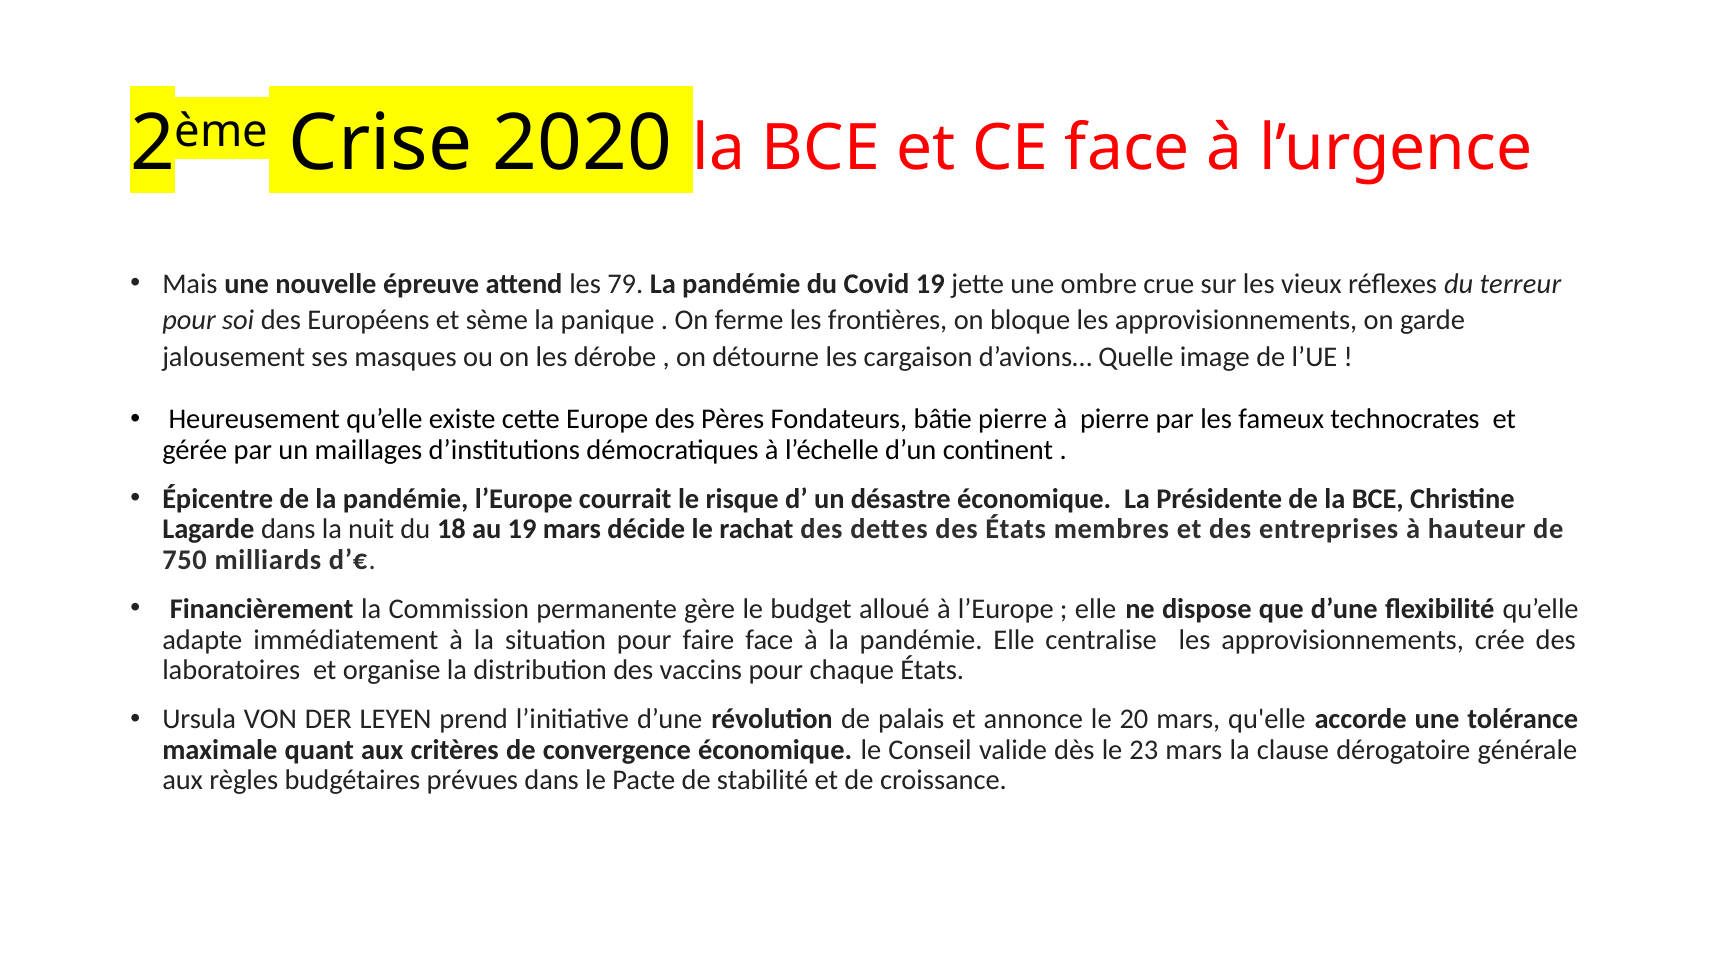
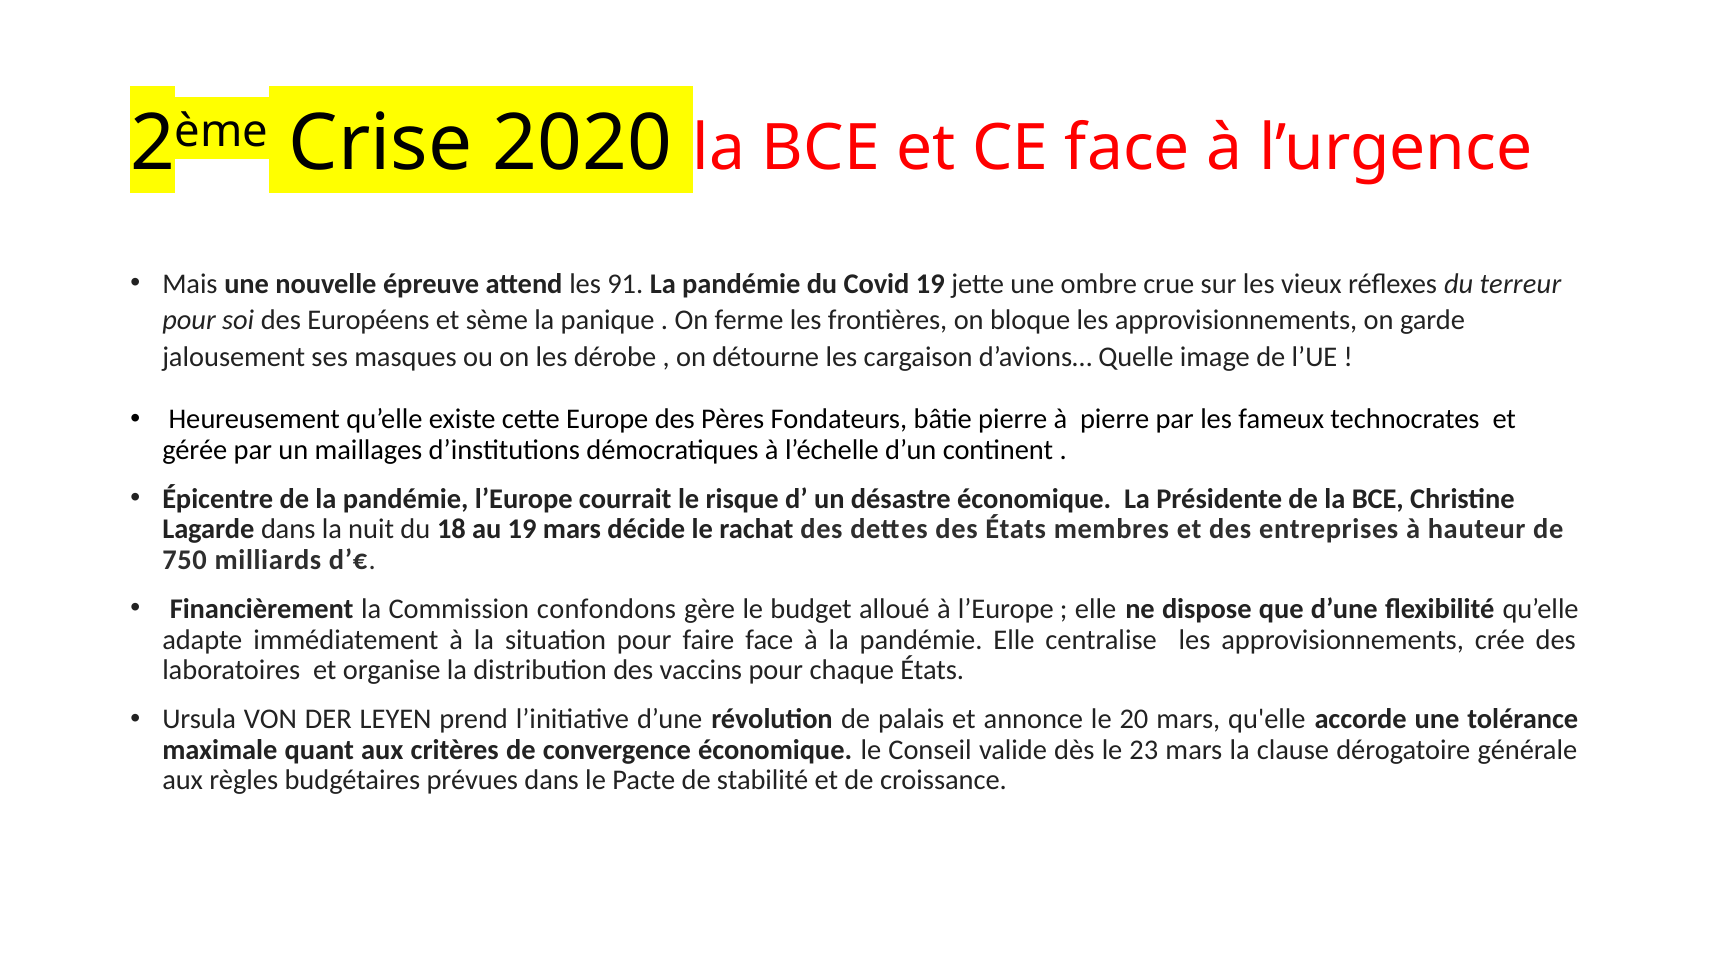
79: 79 -> 91 (625, 284)
permanente: permanente -> confondons (607, 608)
